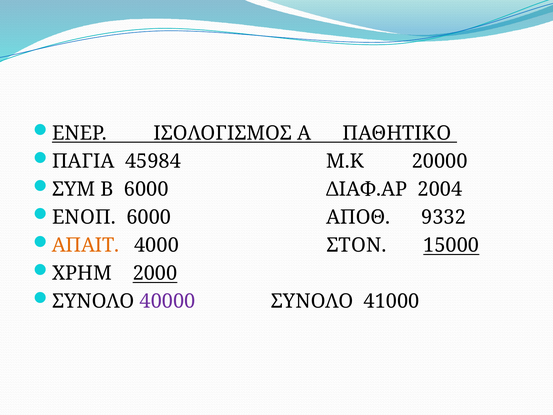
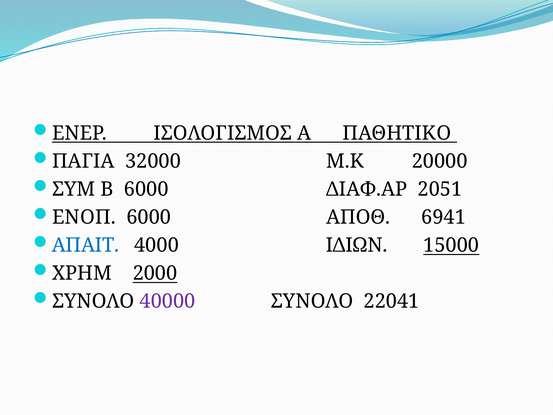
45984: 45984 -> 32000 (153, 161)
2004: 2004 -> 2051 (440, 189)
9332: 9332 -> 6941 (444, 217)
ΑΠΑΙΤ colour: orange -> blue (85, 245)
ΣΤΟΝ: ΣΤΟΝ -> ΙΔΙΩΝ (357, 245)
41000: 41000 -> 22041 (392, 301)
